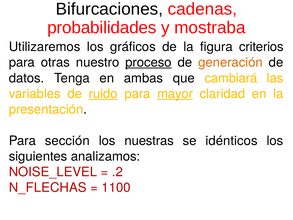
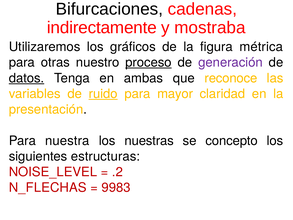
probabilidades: probabilidades -> indirectamente (102, 28)
criterios: criterios -> métrica (261, 47)
generación colour: orange -> purple (230, 62)
datos underline: none -> present (27, 78)
cambiará: cambiará -> reconoce (231, 78)
mayor underline: present -> none (175, 94)
sección: sección -> nuestra (67, 141)
idénticos: idénticos -> concepto (232, 141)
analizamos: analizamos -> estructuras (105, 156)
1100: 1100 -> 9983 (116, 187)
